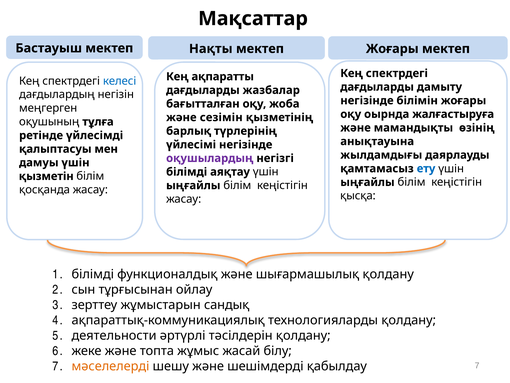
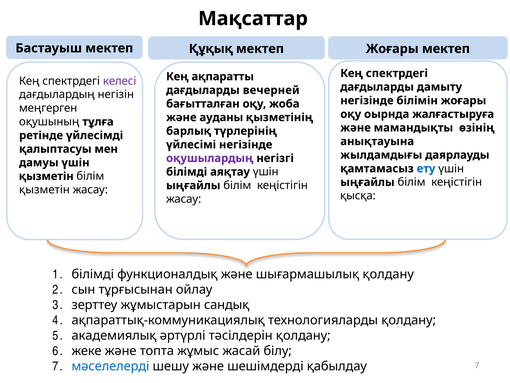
Нақты: Нақты -> Құқық (211, 49)
келесі colour: blue -> purple (120, 81)
жазбалар: жазбалар -> вечерней (271, 90)
сезімін: сезімін -> ауданы (221, 117)
қосқанда: қосқанда -> қызметін (44, 190)
деятельности: деятельности -> академиялық (114, 335)
мәселелерді colour: orange -> blue (110, 366)
